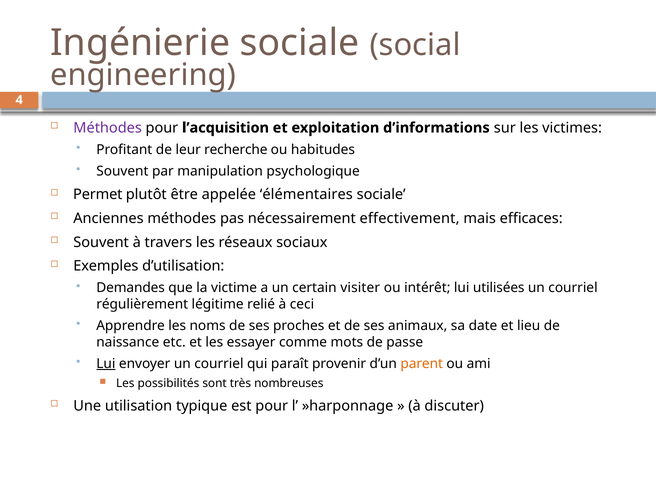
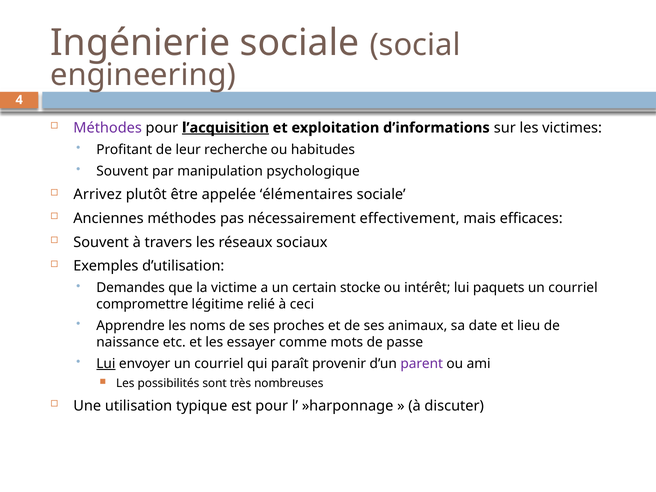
l’acquisition underline: none -> present (226, 128)
Permet: Permet -> Arrivez (98, 194)
visiter: visiter -> stocke (360, 288)
utilisées: utilisées -> paquets (499, 288)
régulièrement: régulièrement -> compromettre (142, 304)
parent colour: orange -> purple (422, 364)
